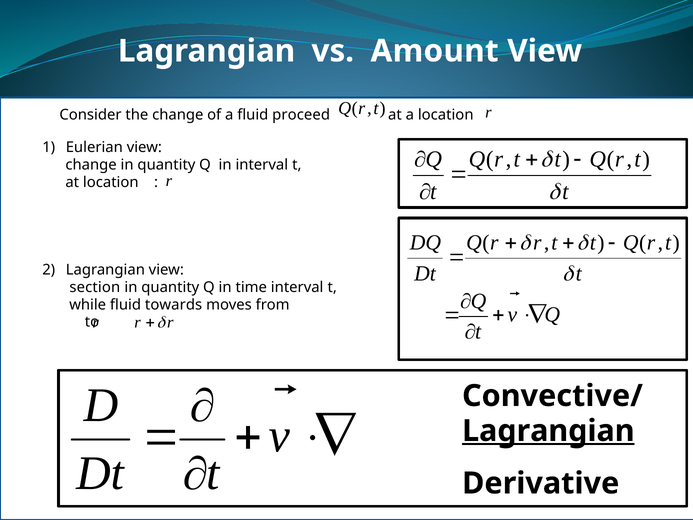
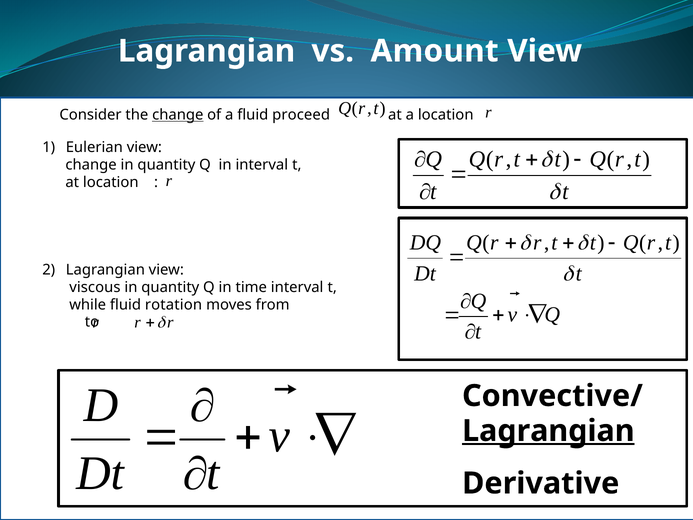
change underline: none -> present (178, 115)
section: section -> viscous (95, 287)
towards: towards -> rotation (174, 304)
